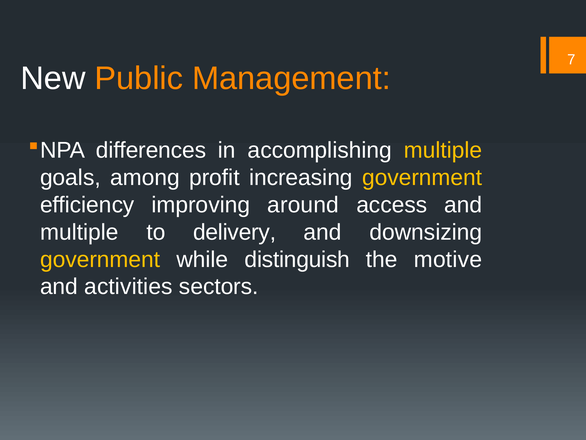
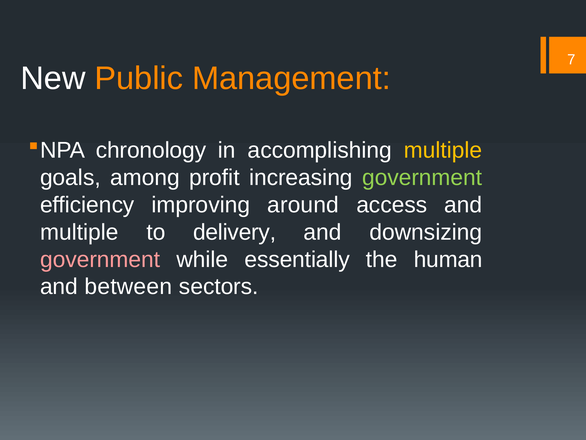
differences: differences -> chronology (151, 150)
government colour: yellow -> light green (422, 177)
government colour: yellow -> pink (100, 259)
distinguish: distinguish -> essentially (297, 259)
motive: motive -> human (448, 259)
activities: activities -> between (128, 286)
